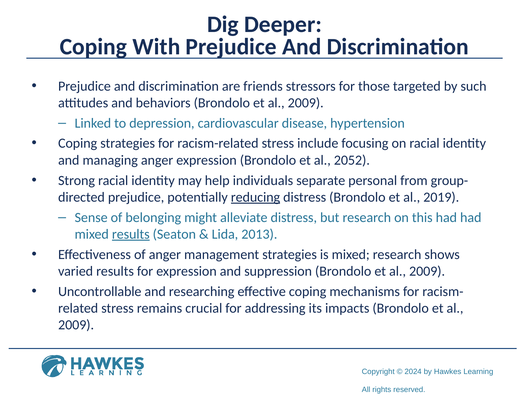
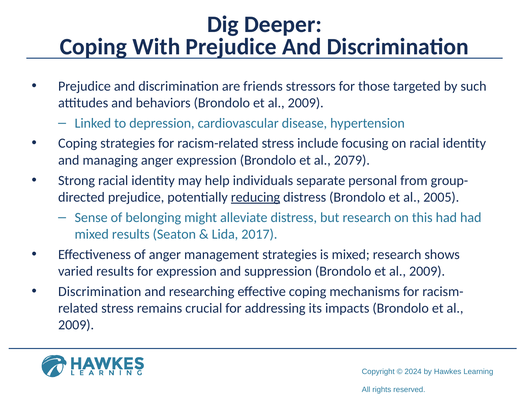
2052: 2052 -> 2079 (352, 160)
2019: 2019 -> 2005 (441, 197)
results underline: present -> none (131, 234)
2013: 2013 -> 2017 (259, 234)
Uncontrollable: Uncontrollable -> Discrimination (100, 291)
